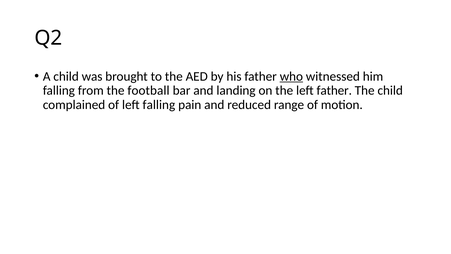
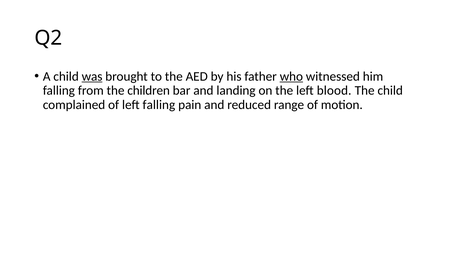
was underline: none -> present (92, 76)
football: football -> children (149, 90)
left father: father -> blood (334, 90)
